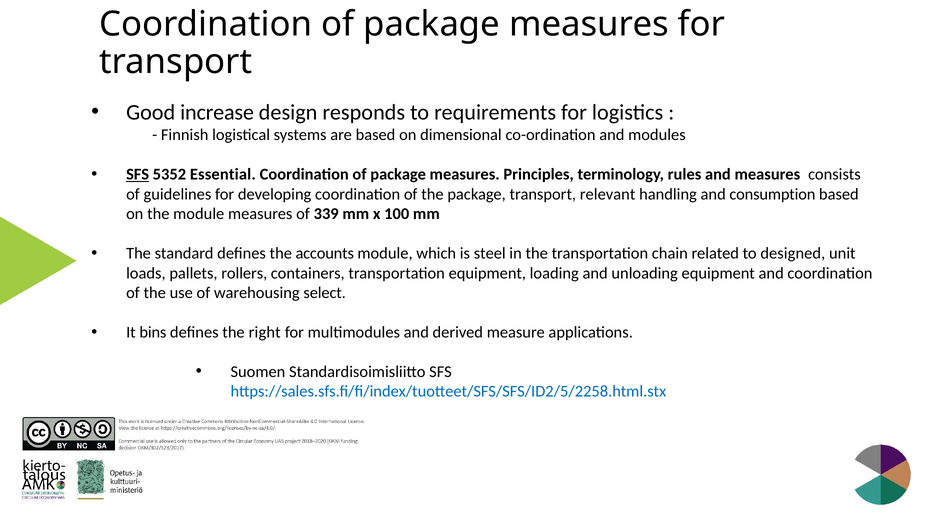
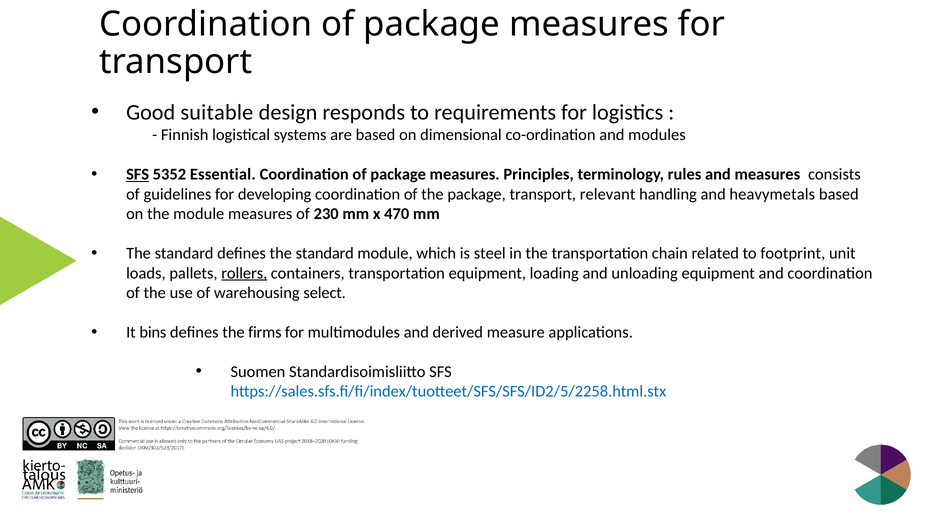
increase: increase -> suitable (217, 112)
consumption: consumption -> heavymetals (772, 194)
339: 339 -> 230 (326, 214)
100: 100 -> 470 (397, 214)
defines the accounts: accounts -> standard (325, 253)
designed: designed -> footprint (793, 253)
rollers underline: none -> present (244, 273)
right: right -> firms (265, 332)
